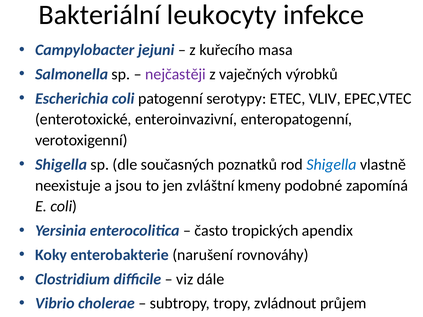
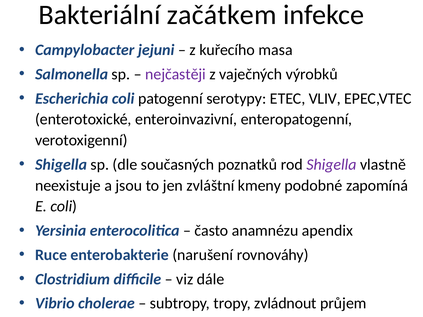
leukocyty: leukocyty -> začátkem (222, 15)
Shigella colour: blue -> purple (331, 165)
tropických: tropických -> anamnézu (265, 231)
Koky: Koky -> Ruce (51, 255)
